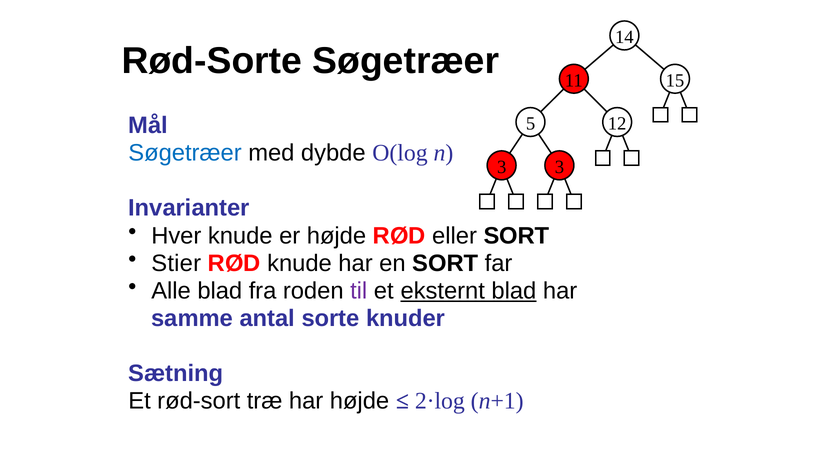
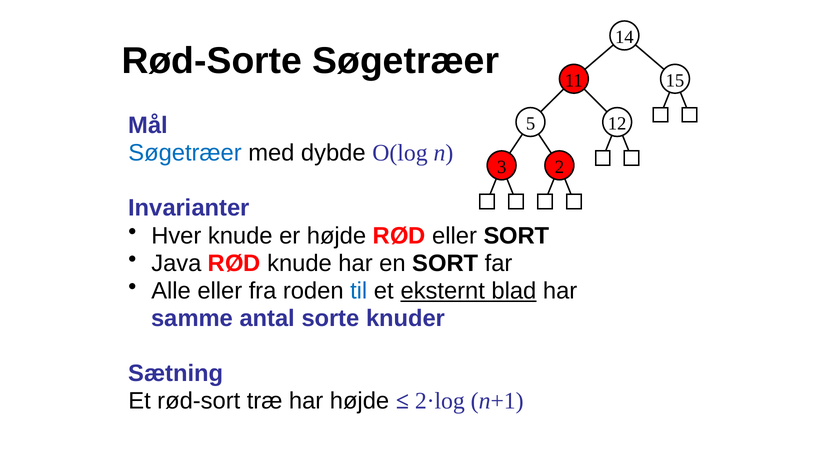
3 3: 3 -> 2 (560, 167)
Stier: Stier -> Java (176, 264)
Alle blad: blad -> eller (220, 291)
til colour: purple -> blue (359, 291)
